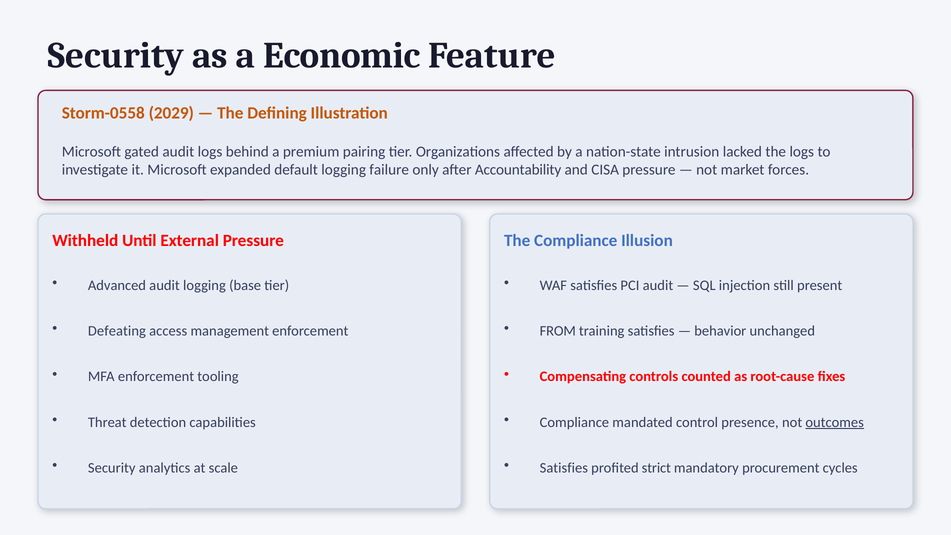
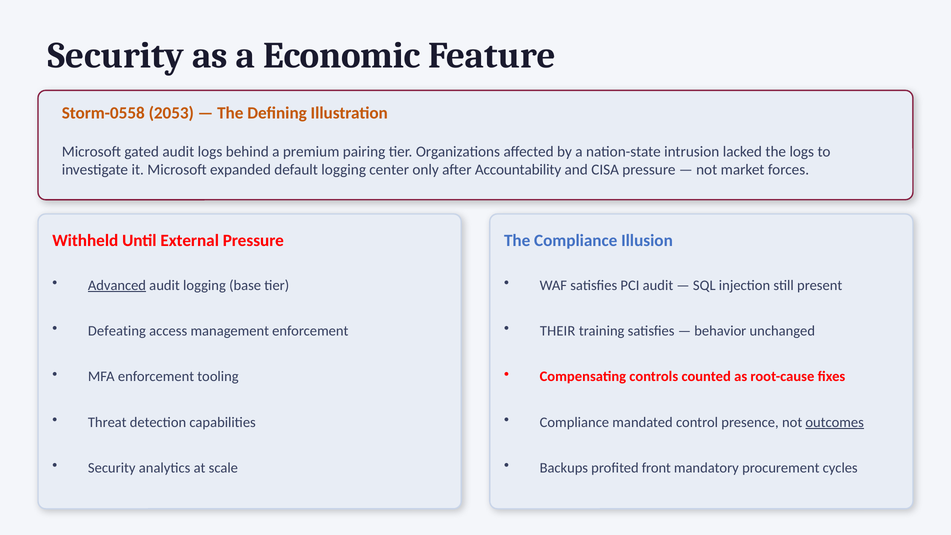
2029: 2029 -> 2053 (171, 113)
failure: failure -> center (389, 170)
Advanced underline: none -> present (117, 285)
FROM: FROM -> THEIR (558, 331)
Satisfies: Satisfies -> Backups (564, 468)
strict: strict -> front (656, 468)
